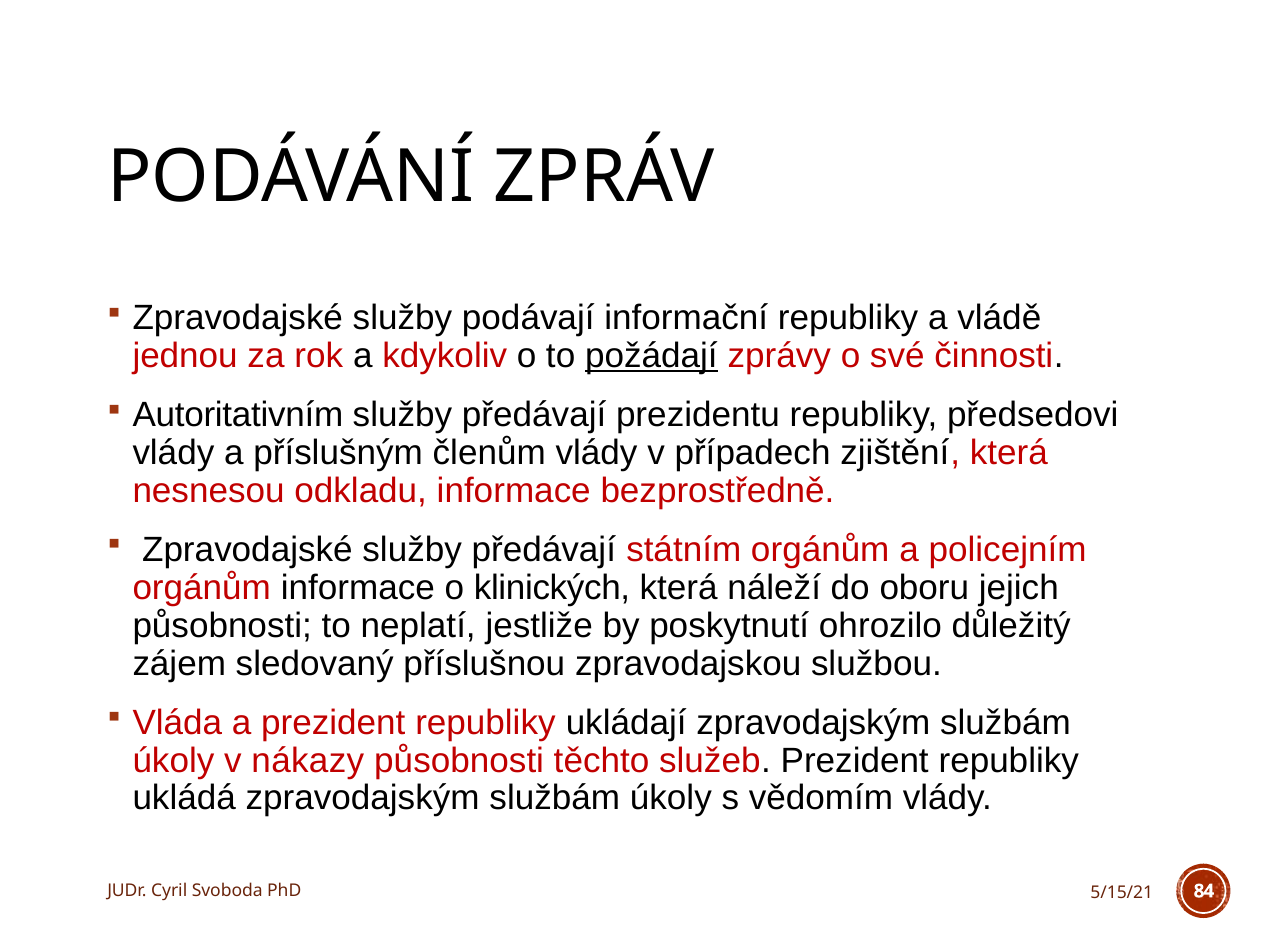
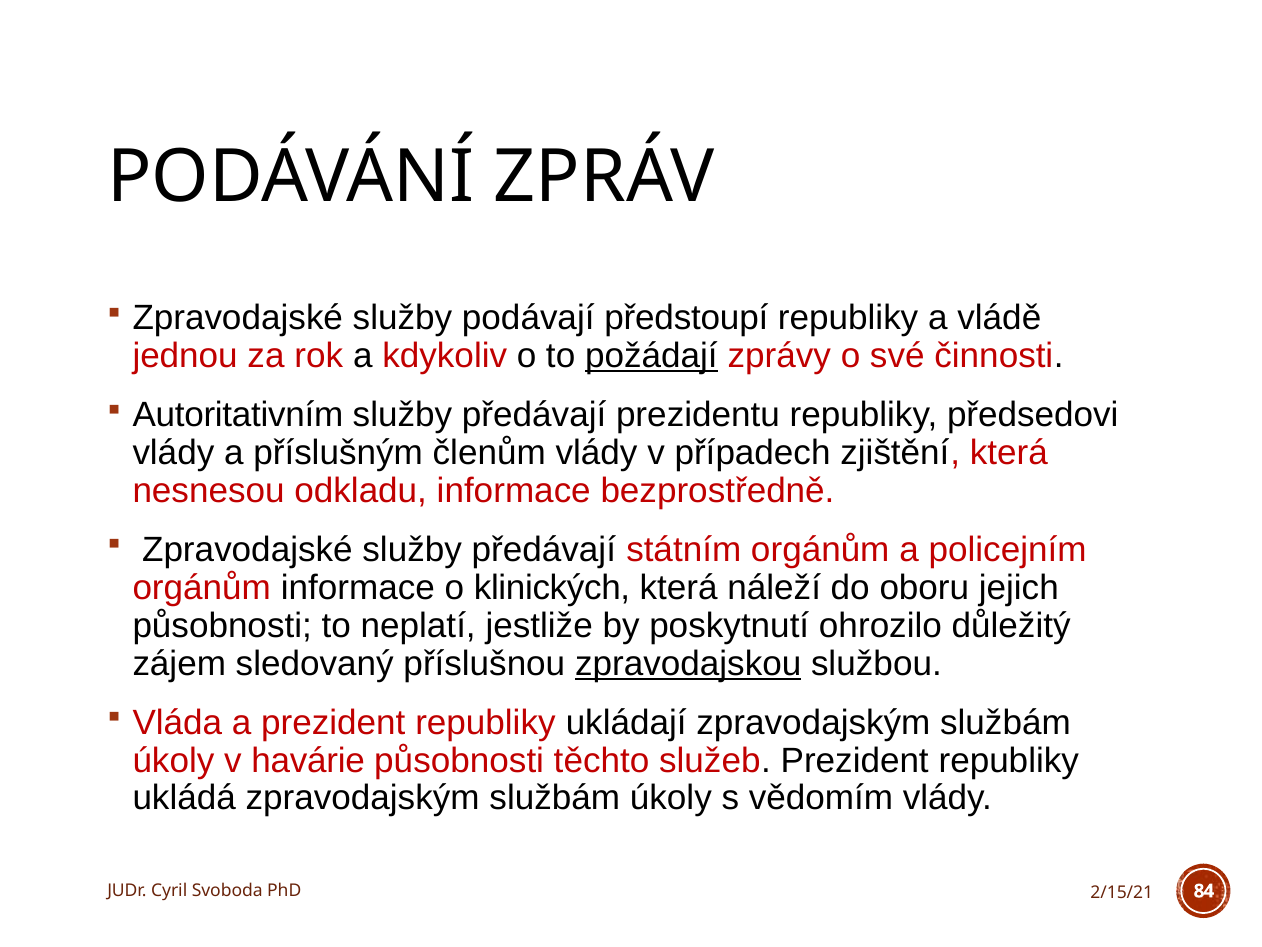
informační: informační -> předstoupí (686, 318)
zpravodajskou underline: none -> present (688, 663)
nákazy: nákazy -> havárie (308, 760)
5/15/21: 5/15/21 -> 2/15/21 (1122, 892)
